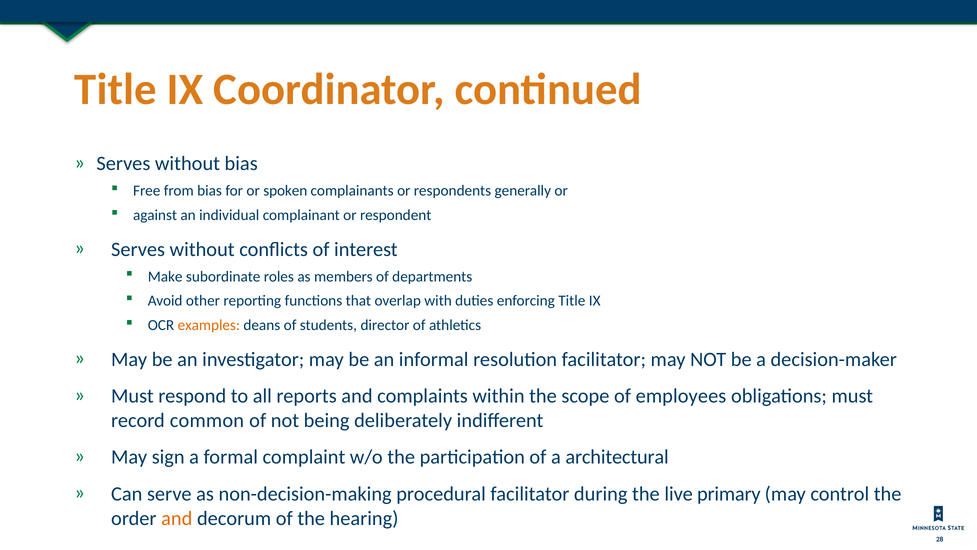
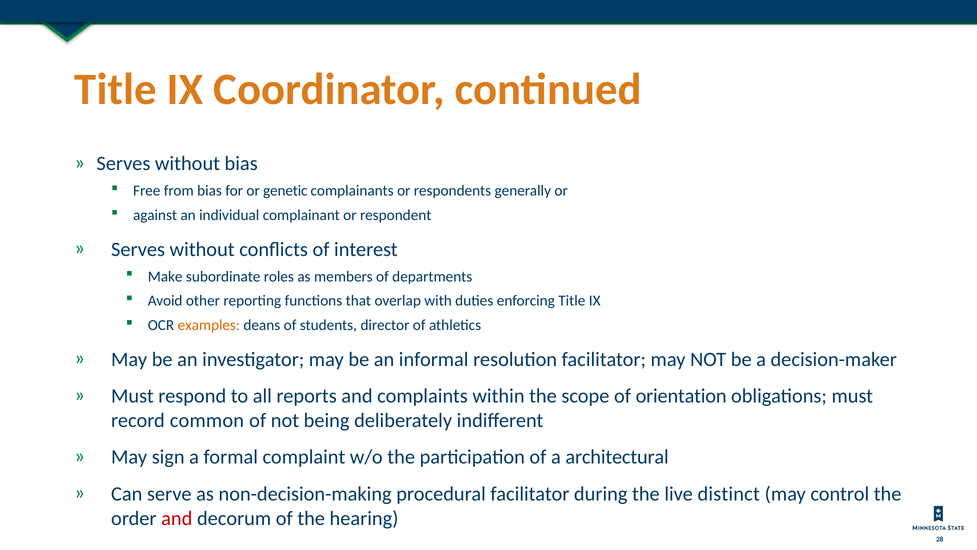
spoken: spoken -> genetic (285, 191)
employees: employees -> orientation (681, 396)
primary: primary -> distinct (729, 494)
and colour: orange -> red (177, 518)
